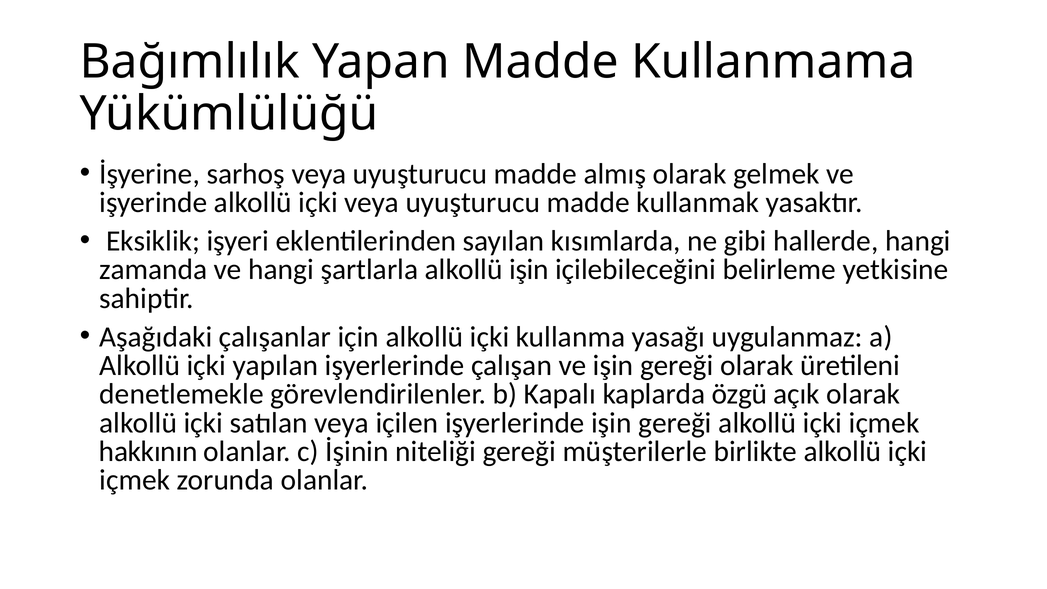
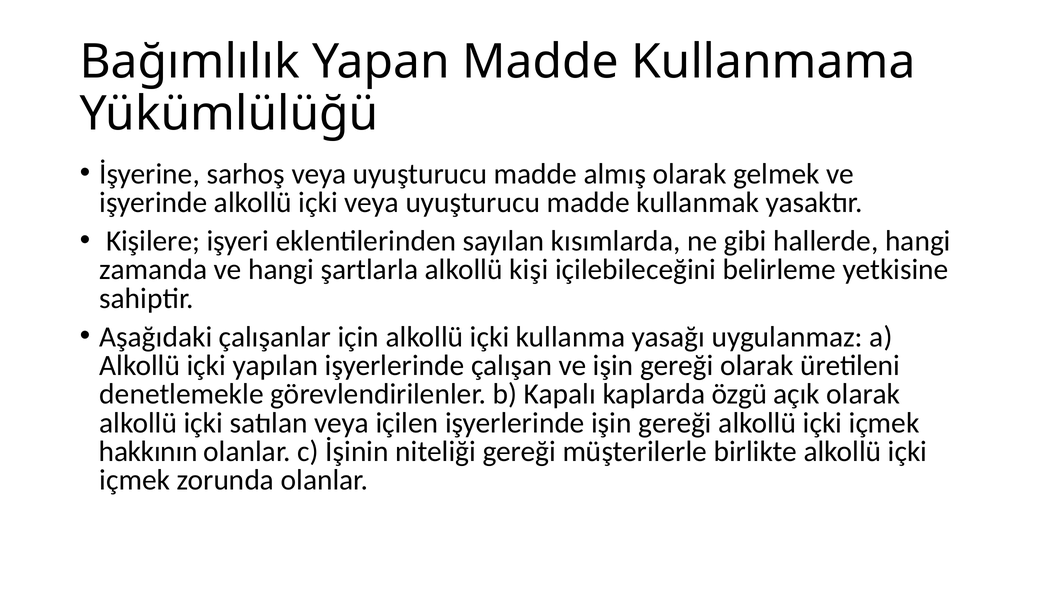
Eksiklik: Eksiklik -> Kişilere (153, 241)
alkollü işin: işin -> kişi (529, 270)
